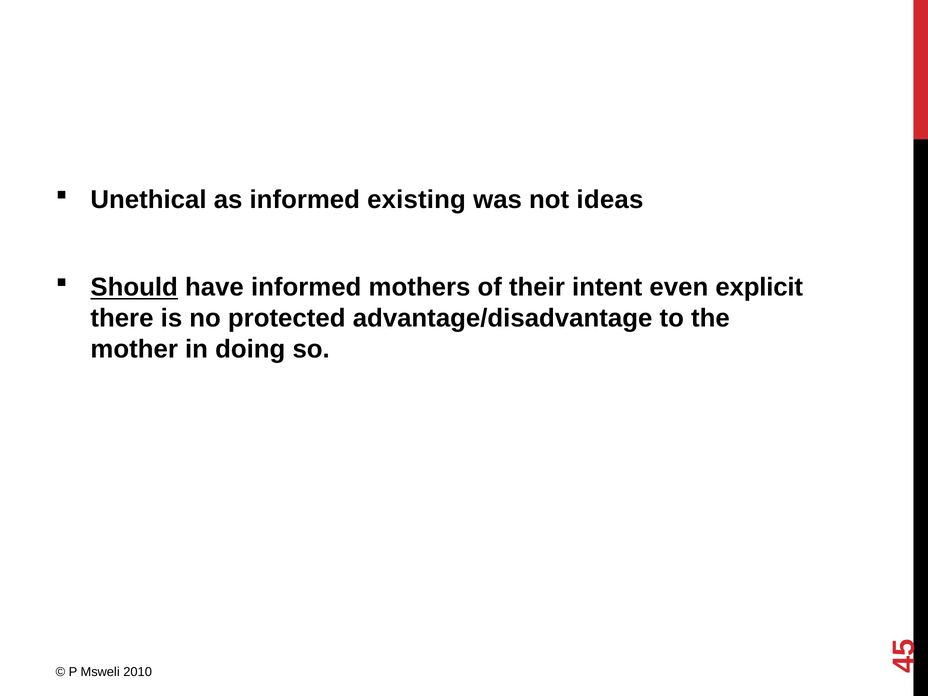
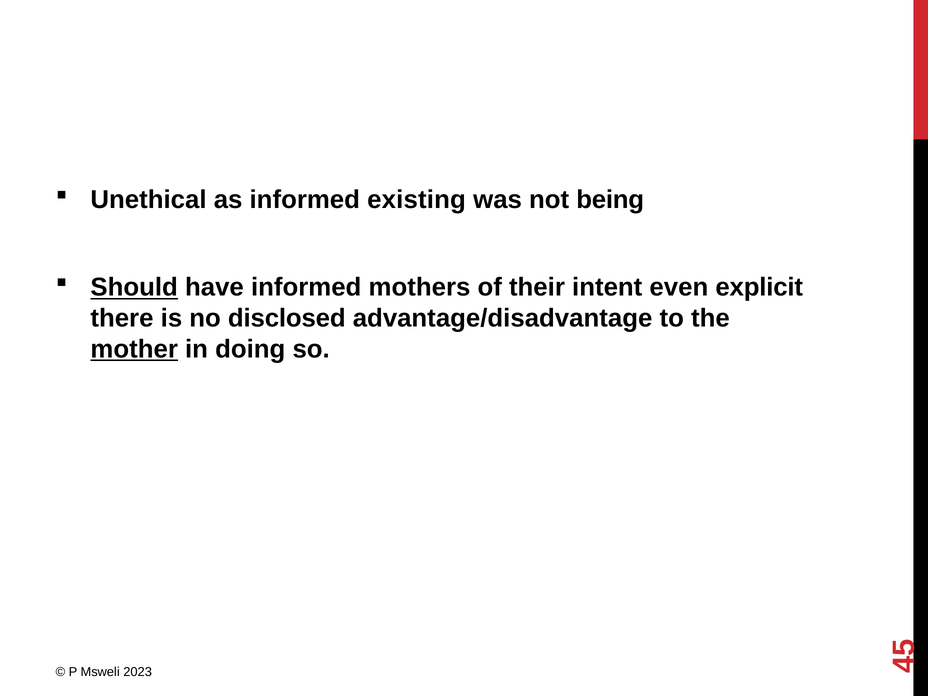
ideas: ideas -> being (610, 200)
protected: protected -> disclosed (287, 318)
mother underline: none -> present (134, 349)
2010: 2010 -> 2023 (138, 672)
